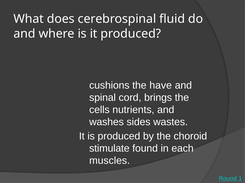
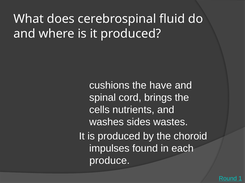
stimulate: stimulate -> impulses (109, 149)
muscles: muscles -> produce (110, 161)
